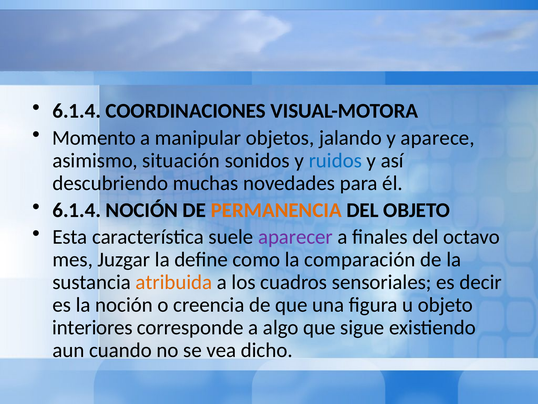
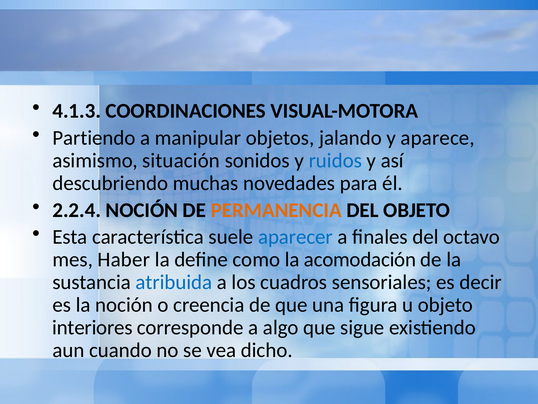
6.1.4: 6.1.4 -> 4.1.3 (77, 111)
Momento: Momento -> Partiendo (94, 138)
6.1.4: 6.1.4 -> 2.2.4 (77, 210)
aparecer colour: purple -> blue (295, 237)
Juzgar: Juzgar -> Haber (124, 259)
comparación: comparación -> acomodación (360, 259)
atribuida colour: orange -> blue (174, 282)
